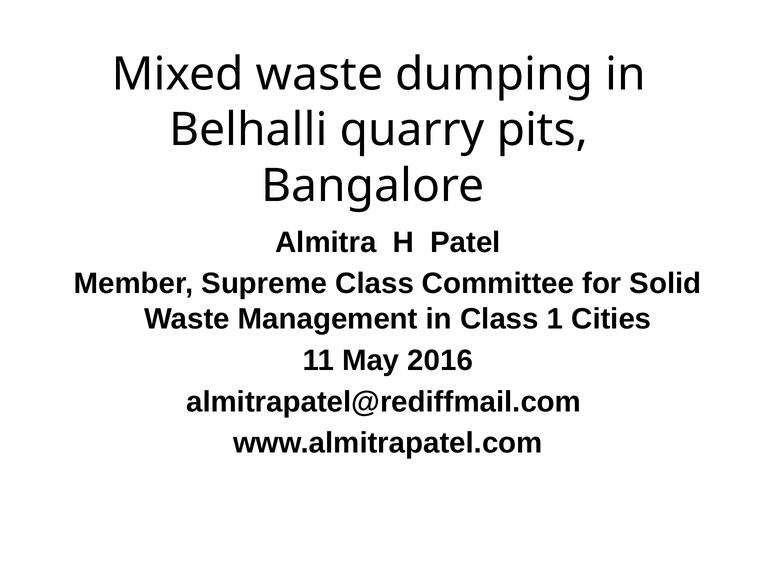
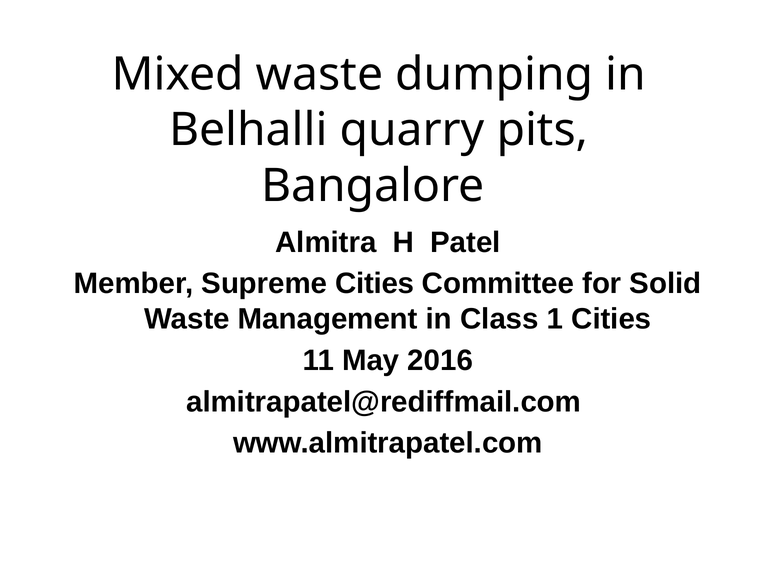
Supreme Class: Class -> Cities (375, 283)
